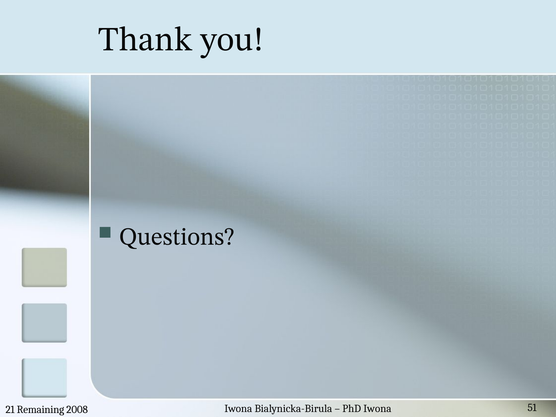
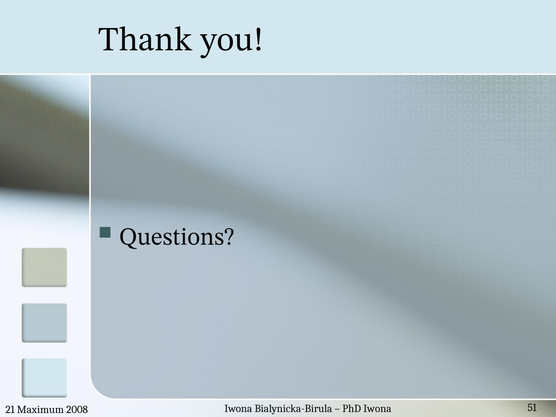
Remaining: Remaining -> Maximum (40, 409)
